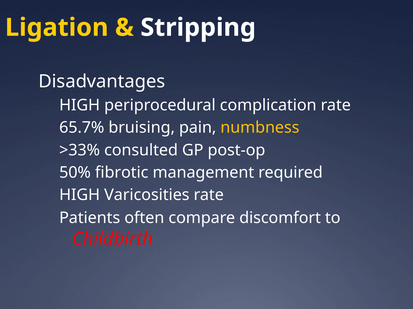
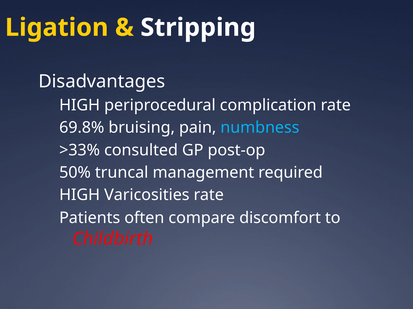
65.7%: 65.7% -> 69.8% (82, 128)
numbness colour: yellow -> light blue (260, 128)
fibrotic: fibrotic -> truncal (122, 173)
